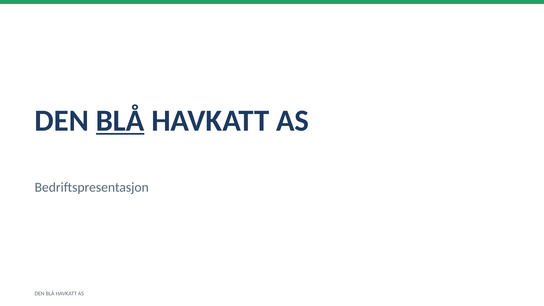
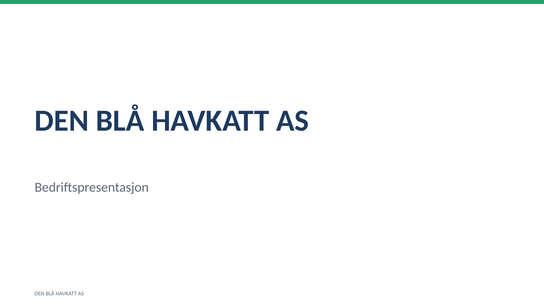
BLÅ underline: present -> none (120, 121)
